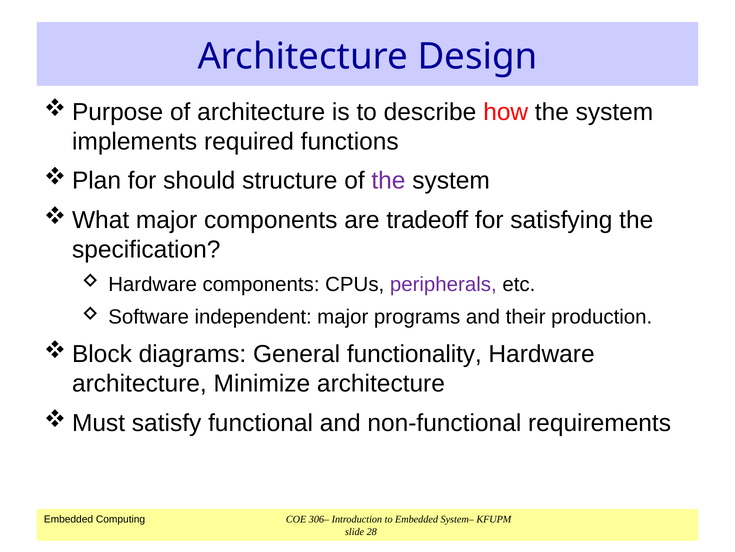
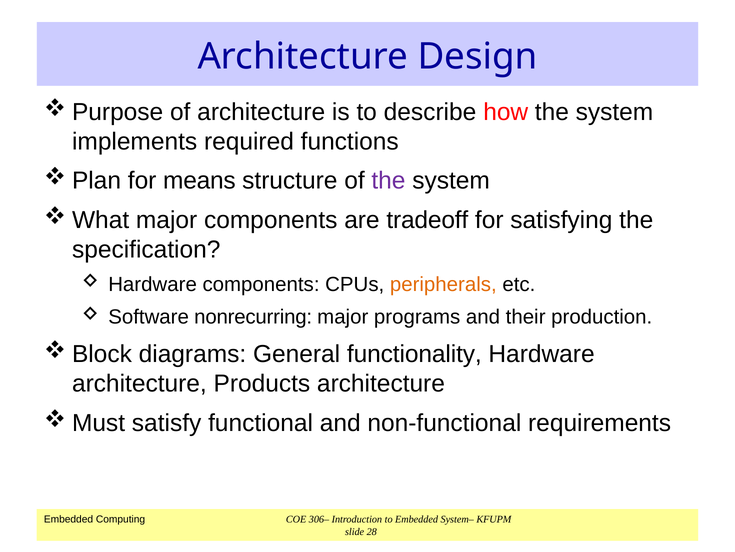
should: should -> means (199, 181)
peripherals colour: purple -> orange (443, 284)
independent: independent -> nonrecurring (253, 317)
Minimize: Minimize -> Products (262, 383)
